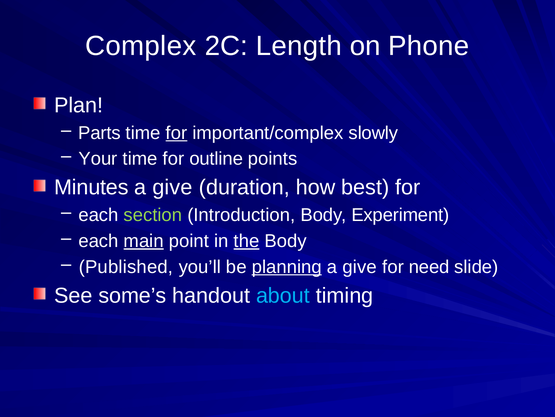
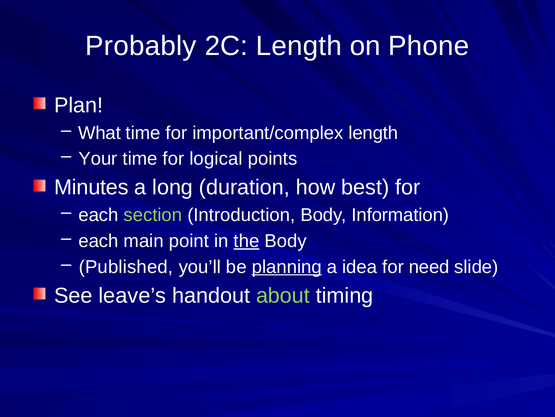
Complex: Complex -> Probably (141, 46)
Parts: Parts -> What (100, 133)
for underline: present -> none (176, 133)
important/complex slowly: slowly -> length (373, 133)
outline: outline -> logical (216, 159)
give: give -> long (173, 187)
Experiment: Experiment -> Information (400, 215)
main underline: present -> none (144, 241)
give: give -> idea (360, 266)
some’s: some’s -> leave’s (132, 295)
about colour: light blue -> light green (283, 295)
